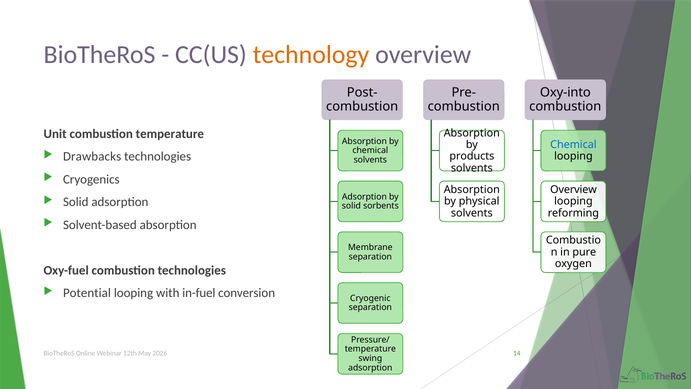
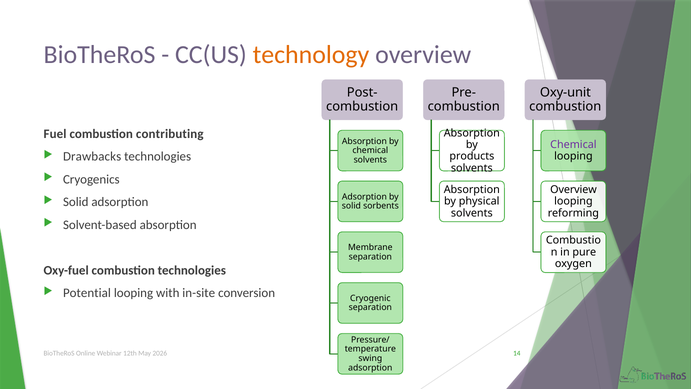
Oxy-into: Oxy-into -> Oxy-unit (565, 93)
Unit: Unit -> Fuel (55, 134)
combustion temperature: temperature -> contributing (170, 134)
Chemical colour: blue -> purple (573, 145)
in-fuel: in-fuel -> in-site (199, 293)
